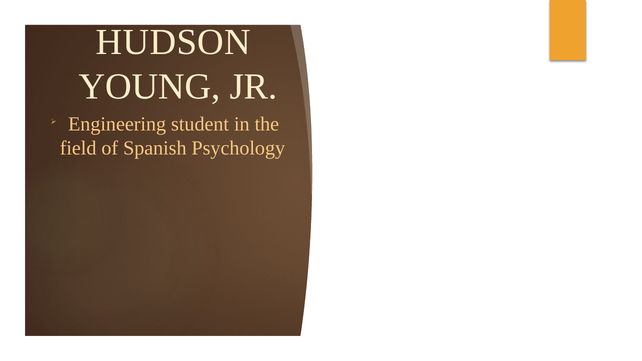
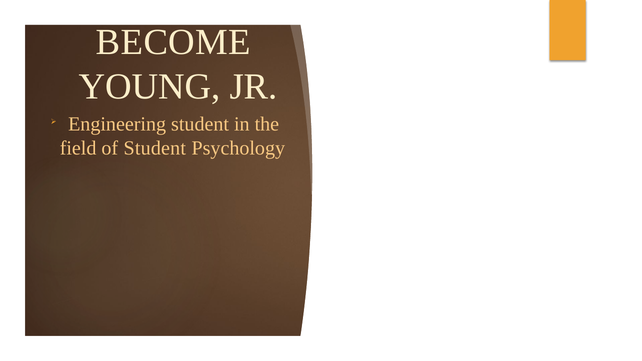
HUDSON: HUDSON -> BECOME (173, 42)
of Spanish: Spanish -> Student (155, 148)
